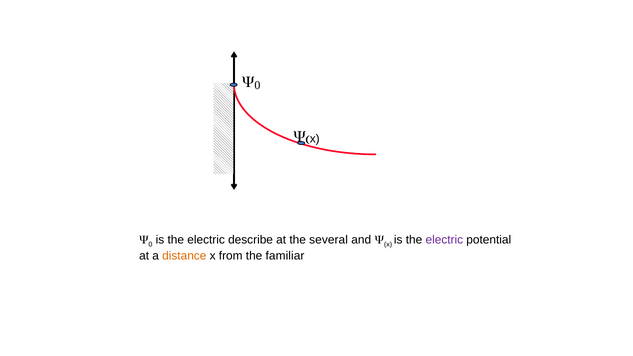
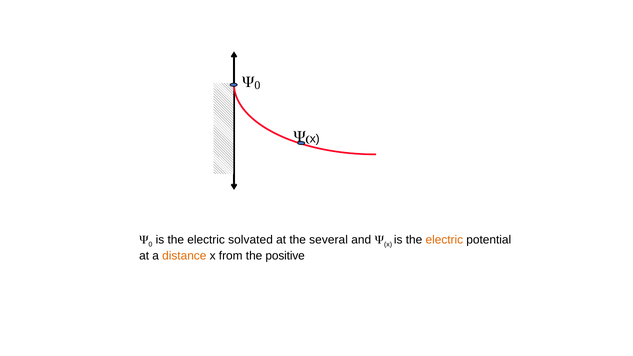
describe: describe -> solvated (251, 240)
electric colour: purple -> orange (444, 240)
familiar: familiar -> positive (285, 256)
